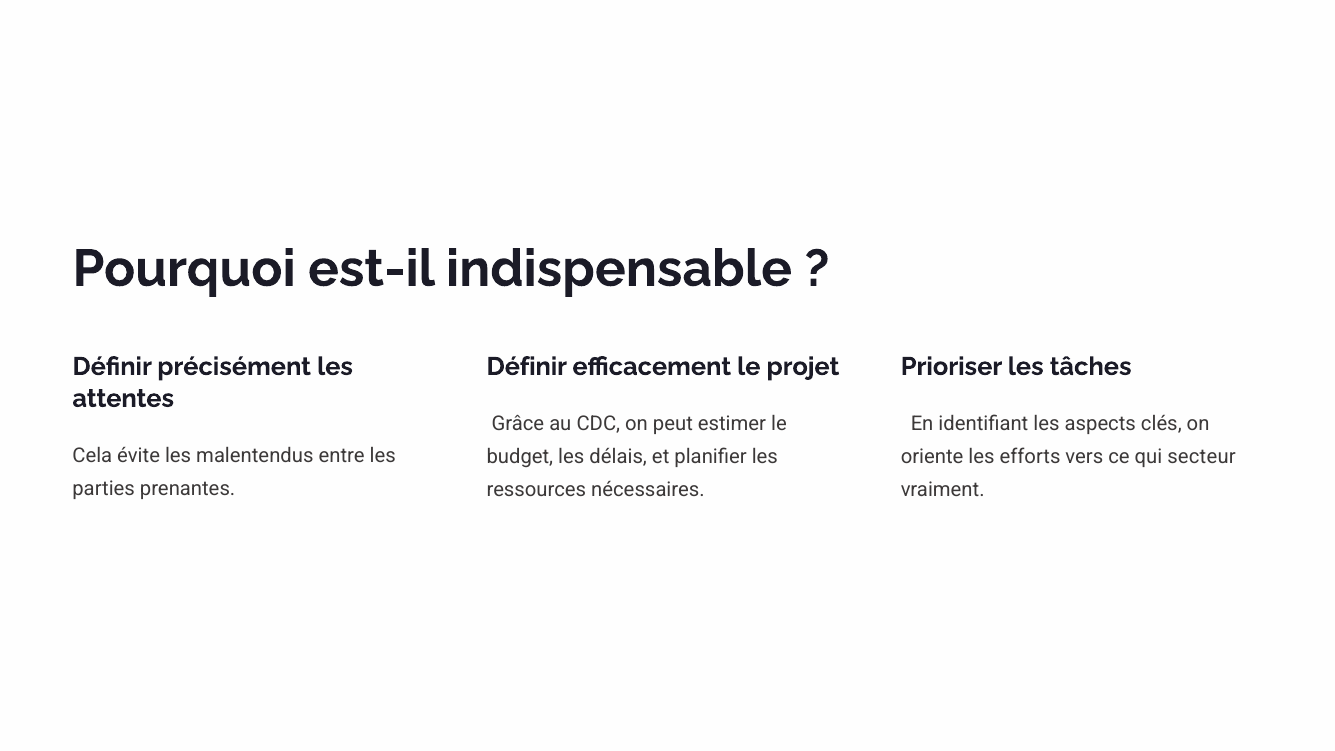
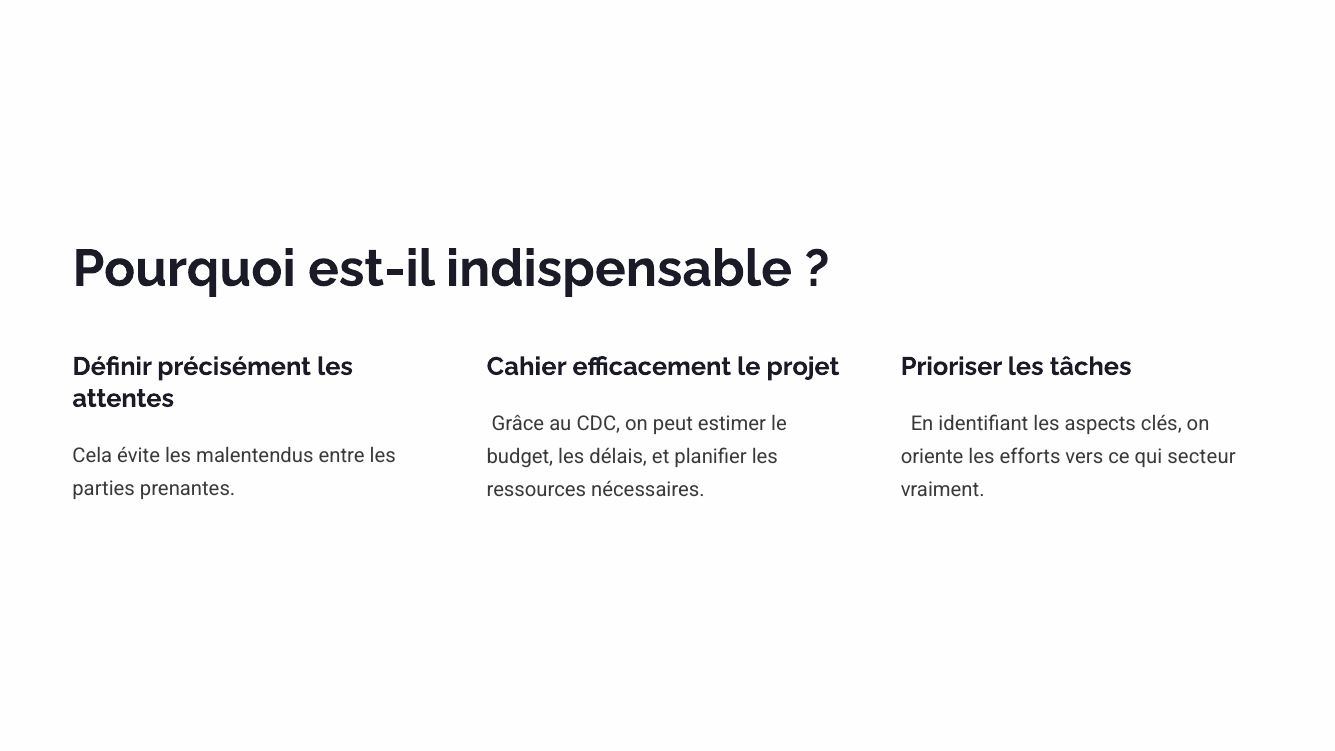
Définir: Définir -> Cahier (527, 366)
